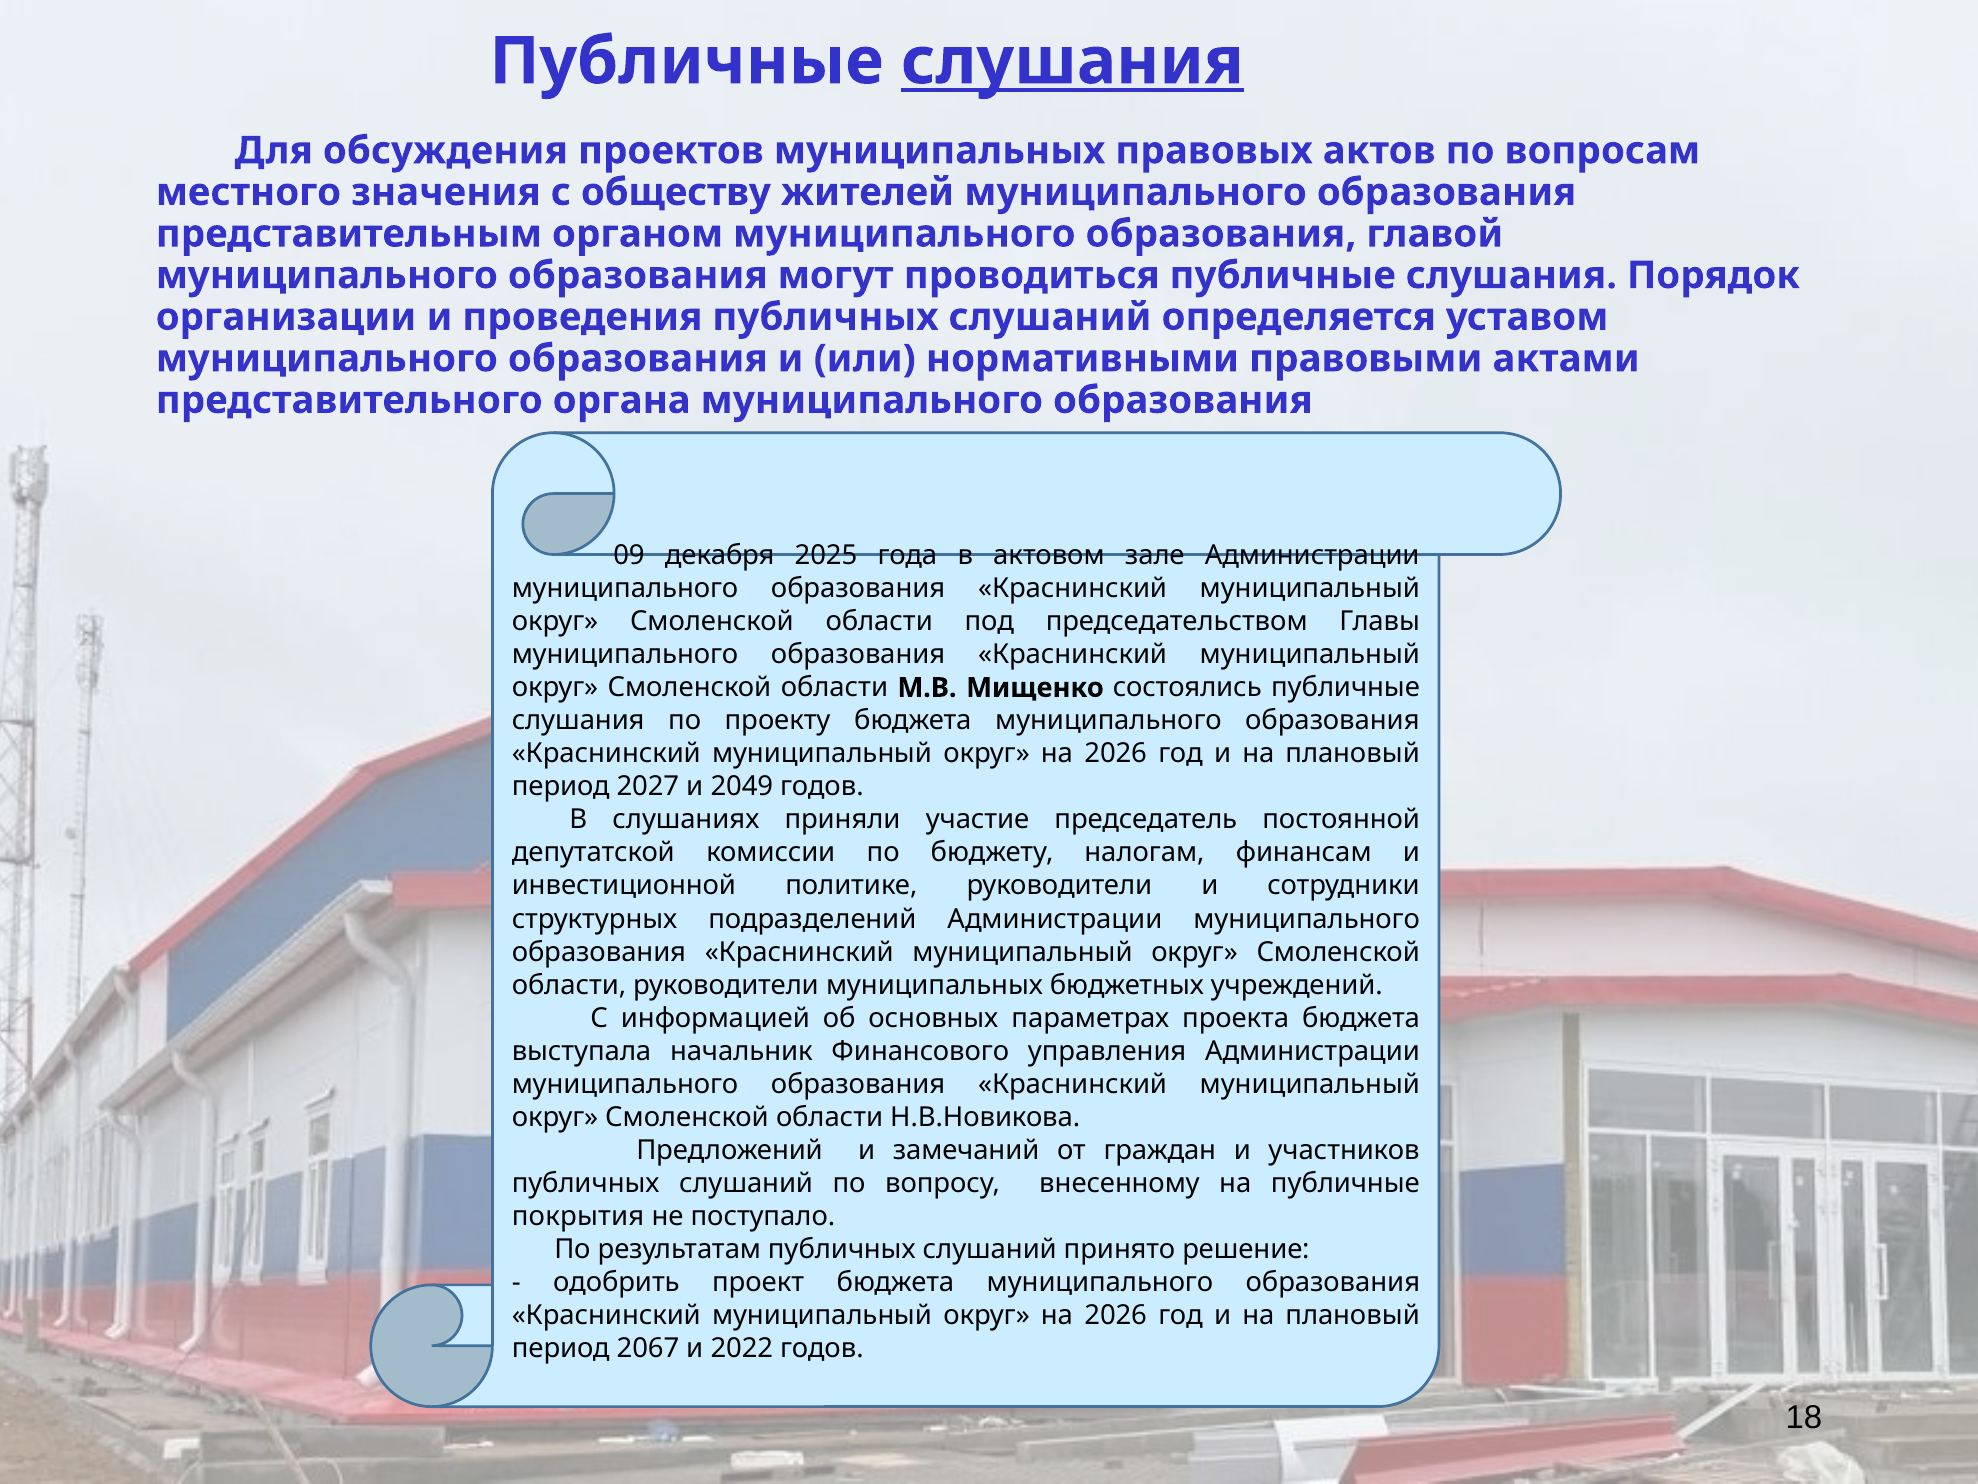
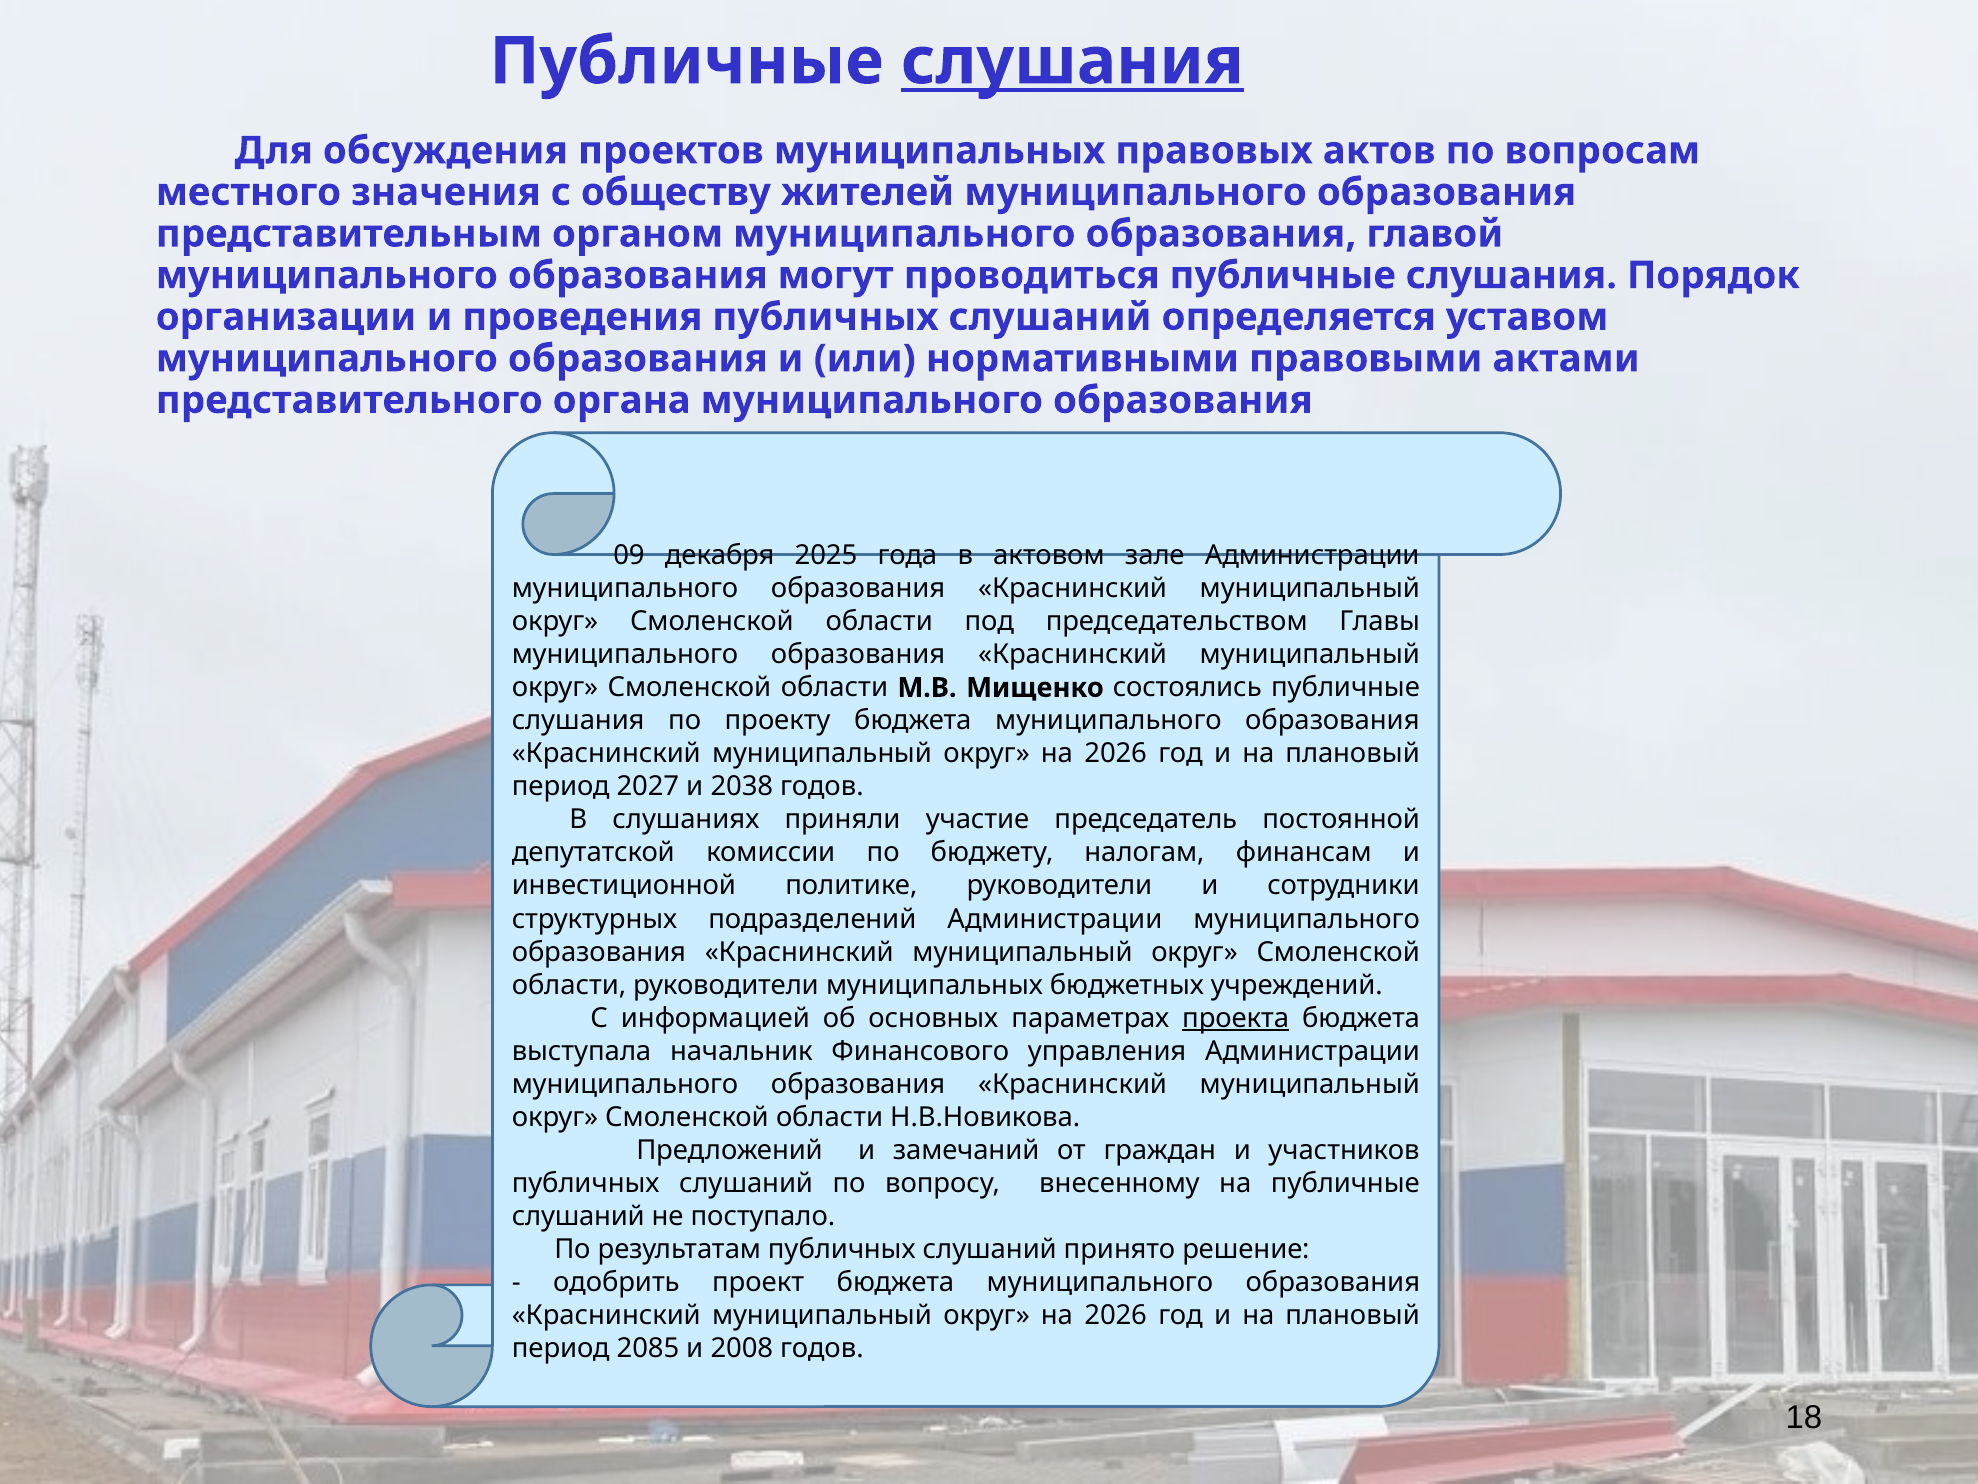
2049: 2049 -> 2038 (742, 787)
проекта underline: none -> present (1236, 1018)
покрытия: покрытия -> слушаний (578, 1216)
2067: 2067 -> 2085 (648, 1348)
2022: 2022 -> 2008 (742, 1348)
